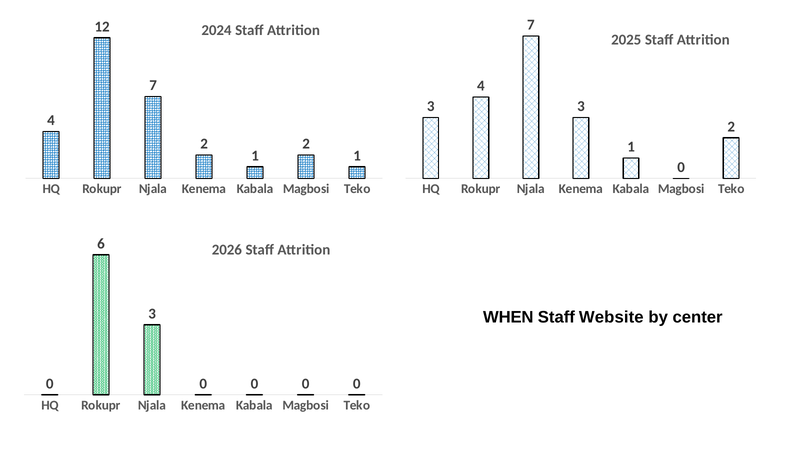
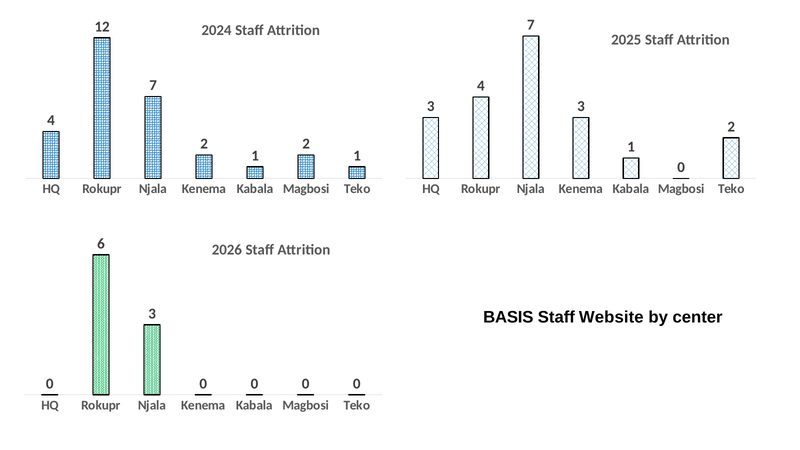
WHEN: WHEN -> BASIS (508, 317)
